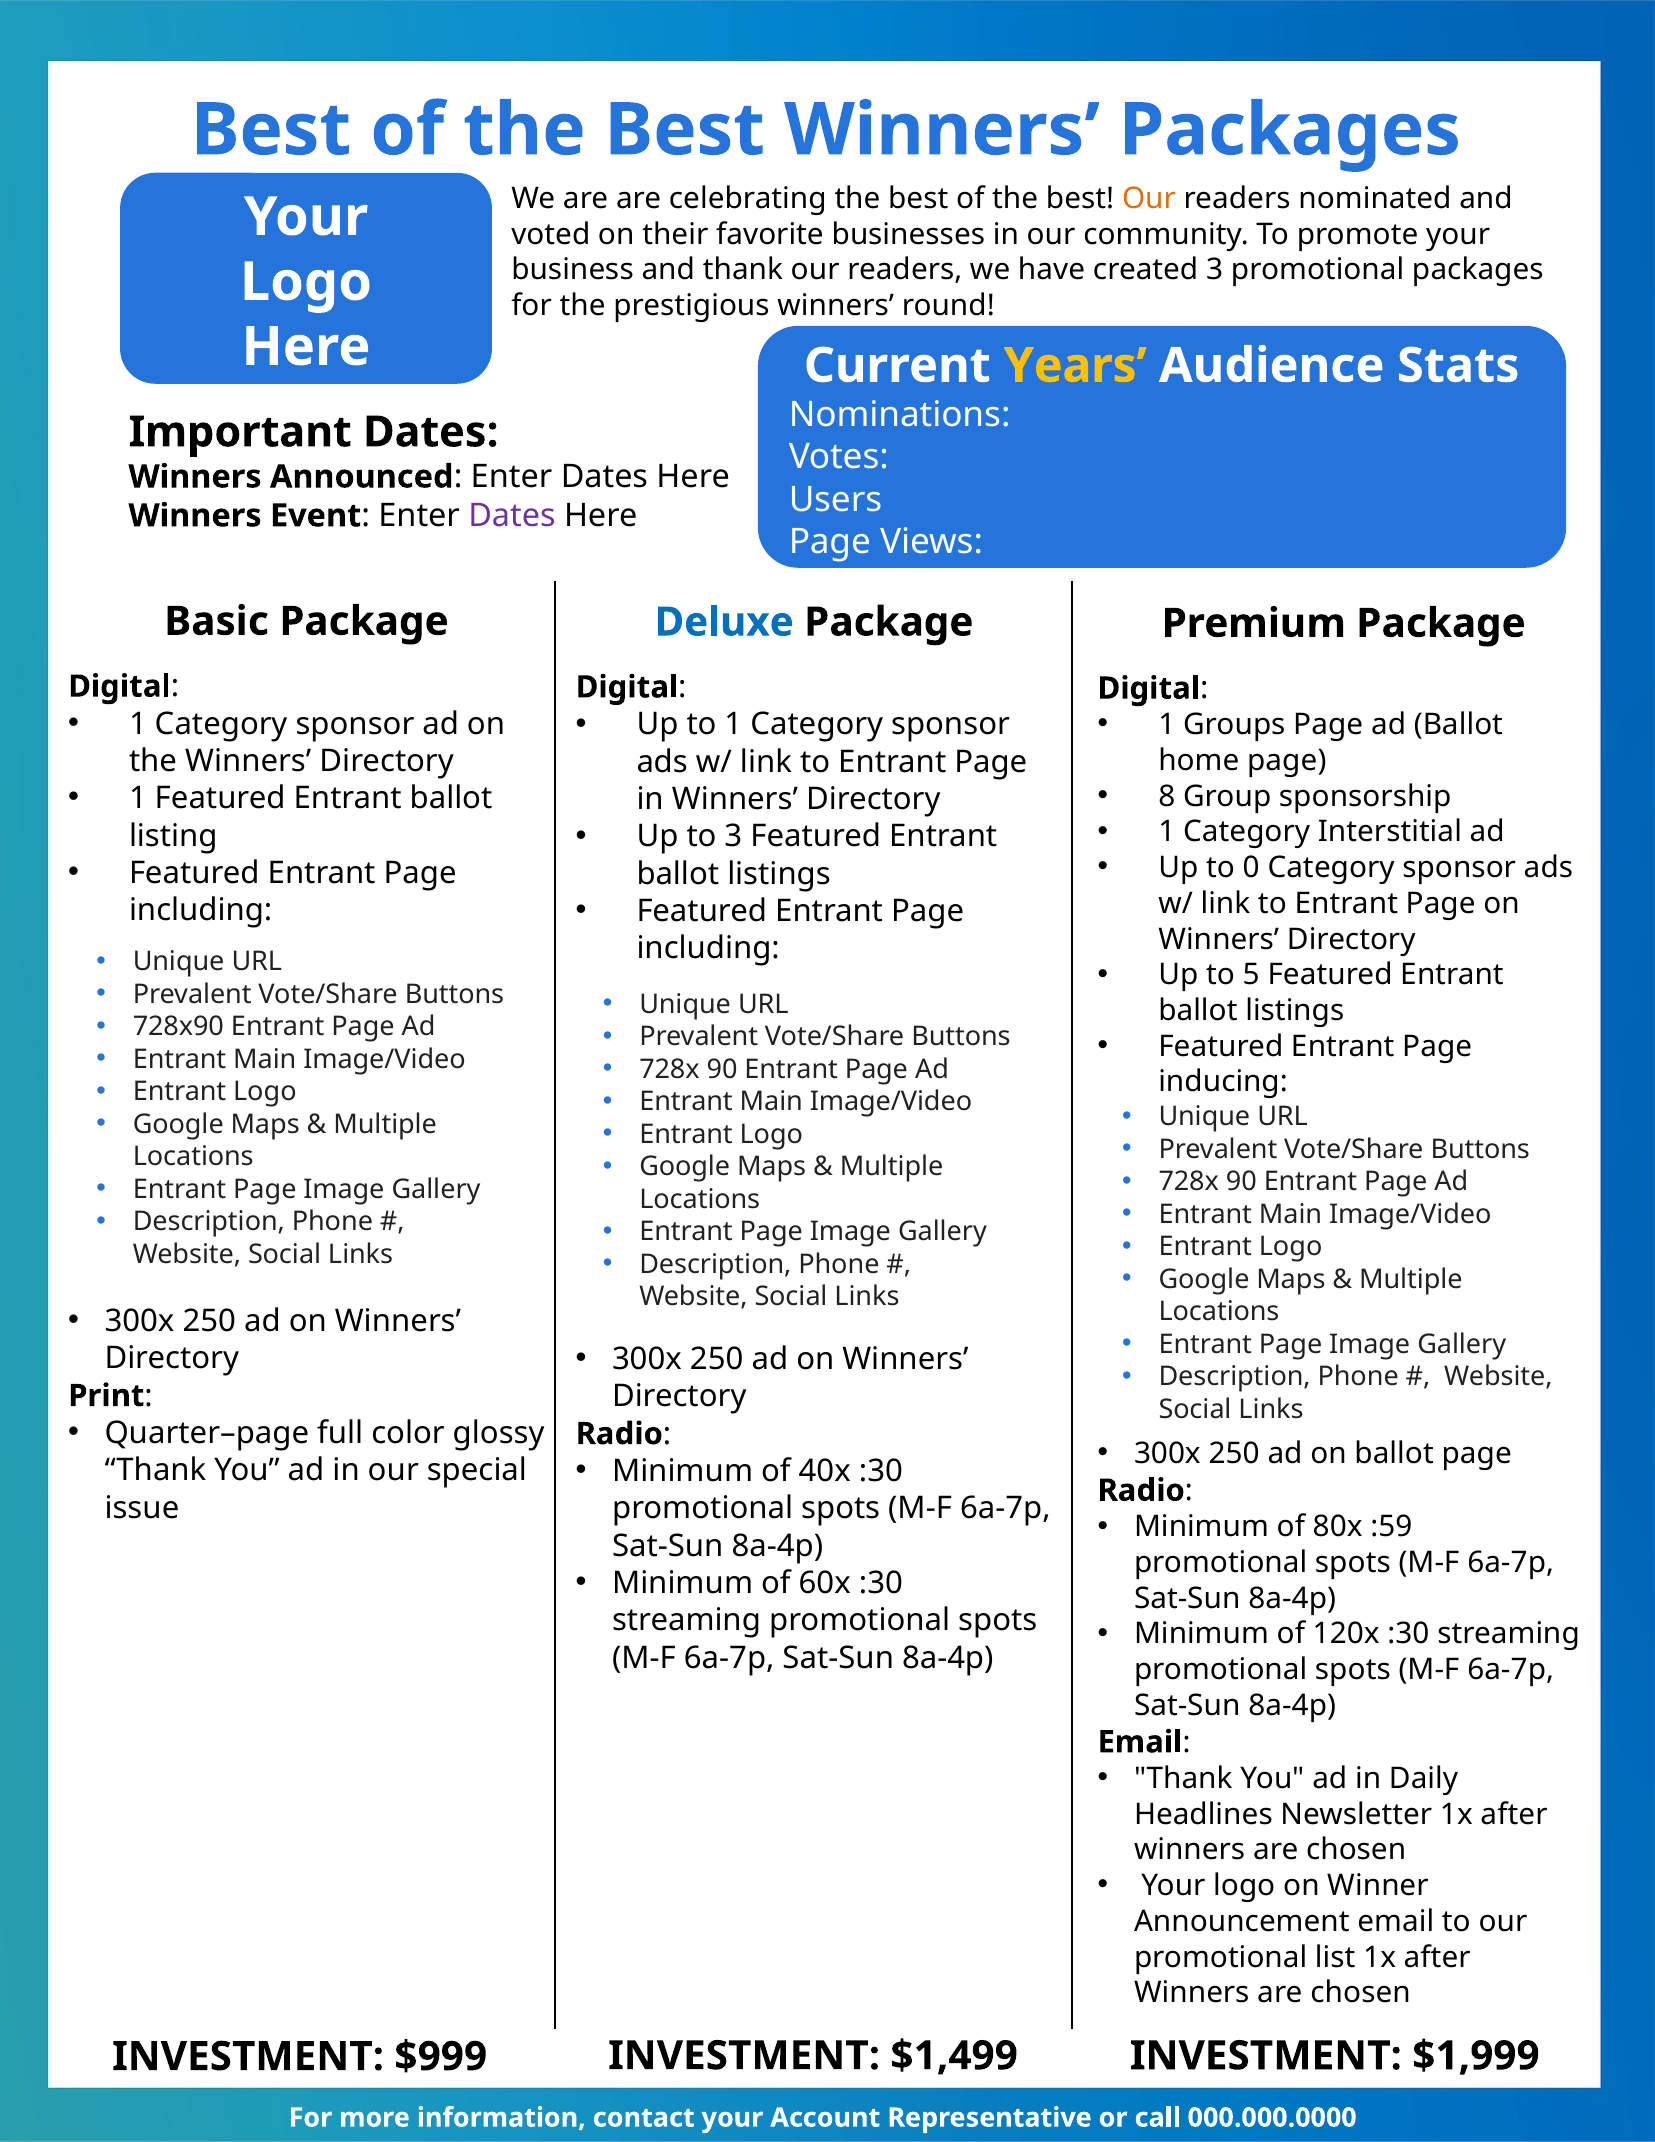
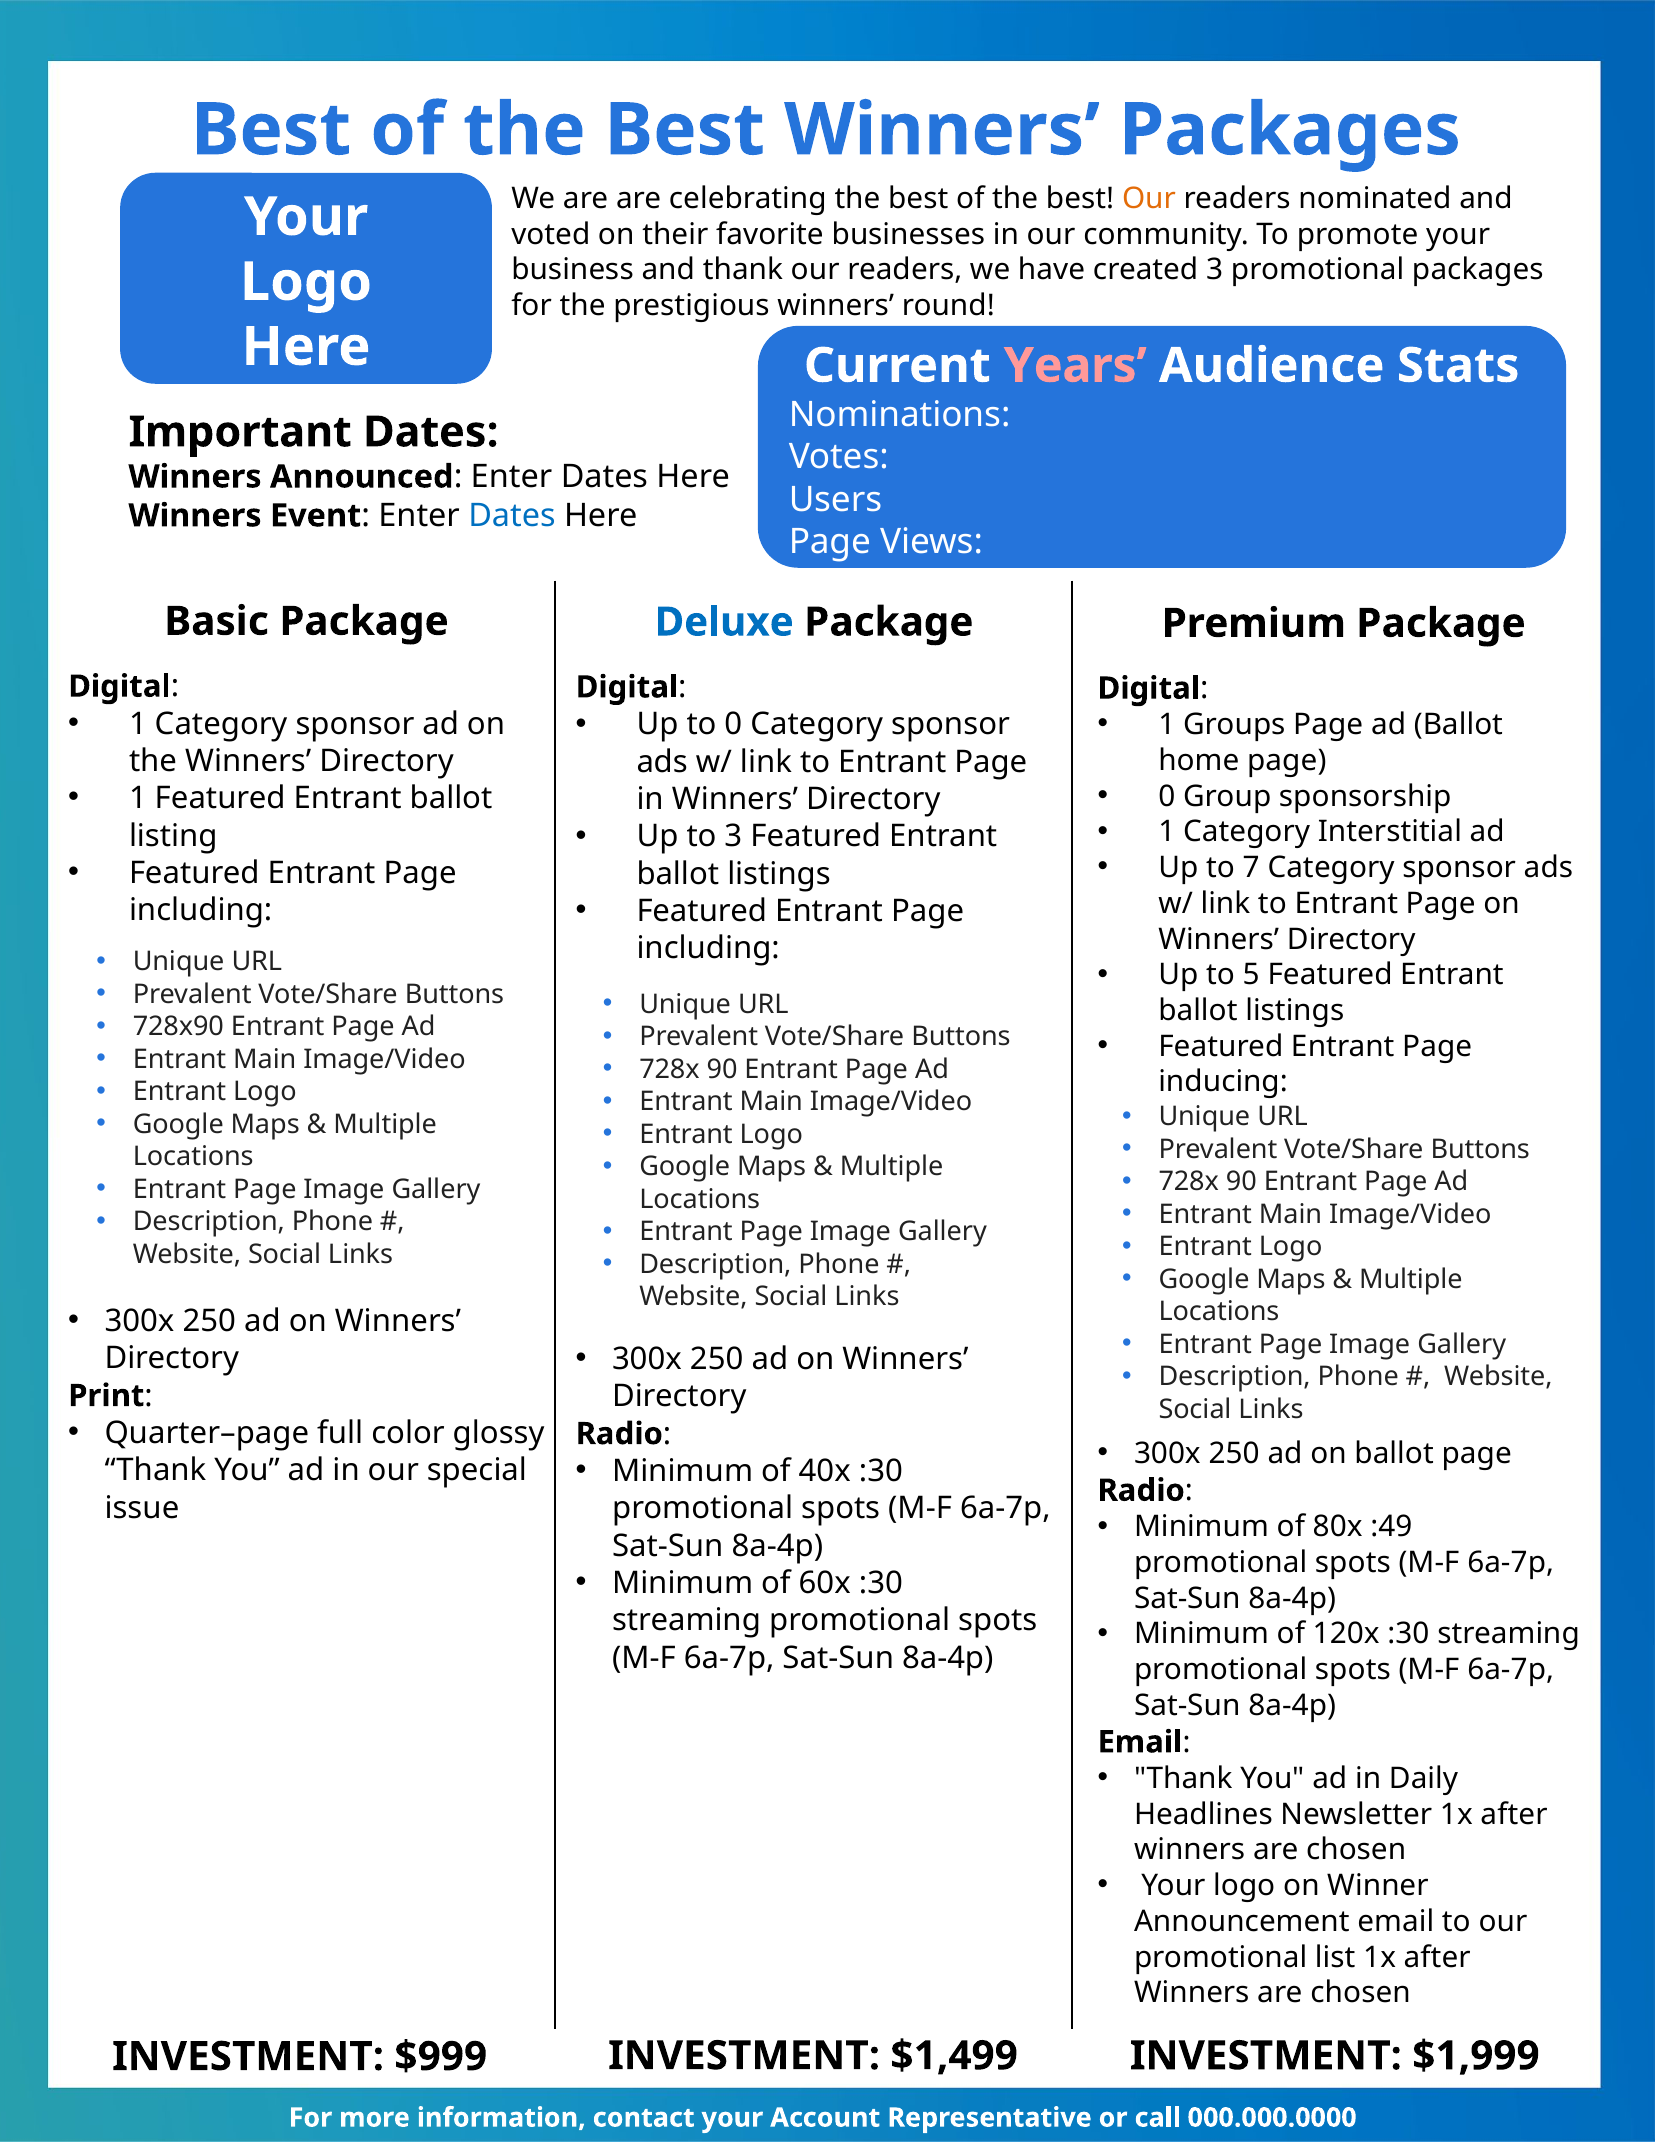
Years colour: yellow -> pink (1075, 366)
Dates colour: purple -> blue (512, 516)
to 1: 1 -> 0 (733, 724)
8: 8 -> 0 (1167, 796)
0: 0 -> 7 (1251, 868)
:59: :59 -> :49 (1391, 1527)
